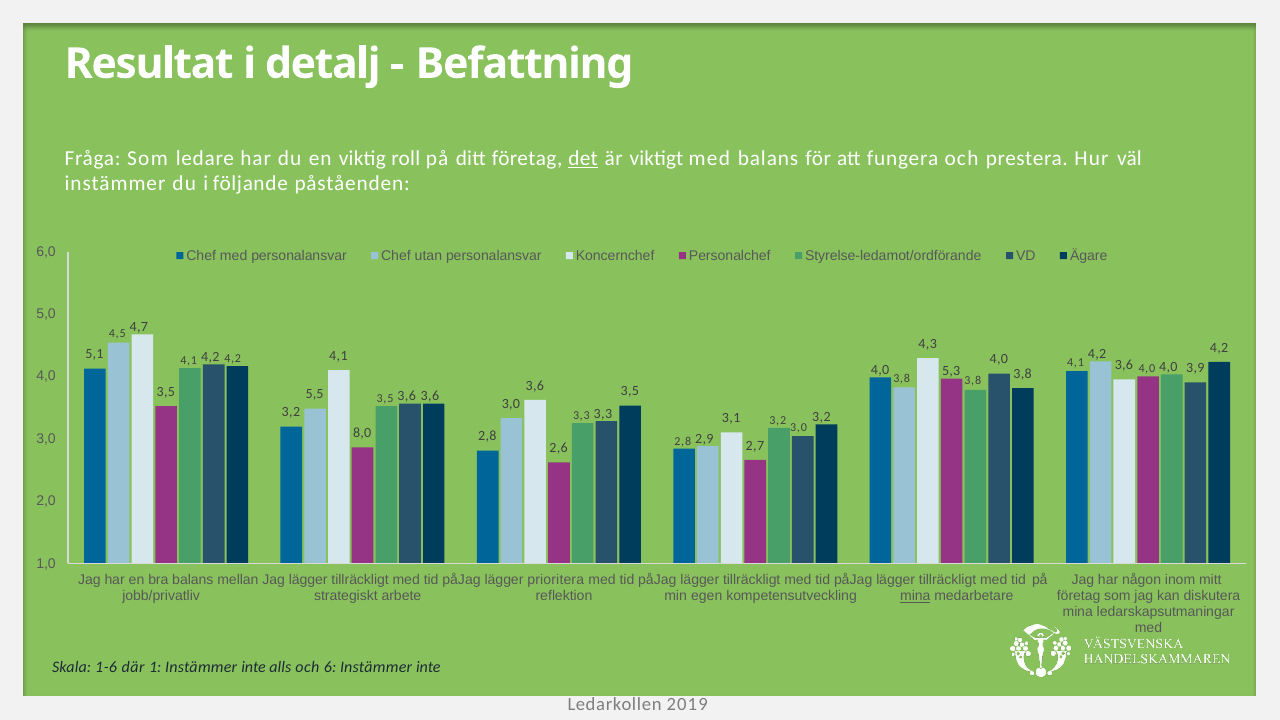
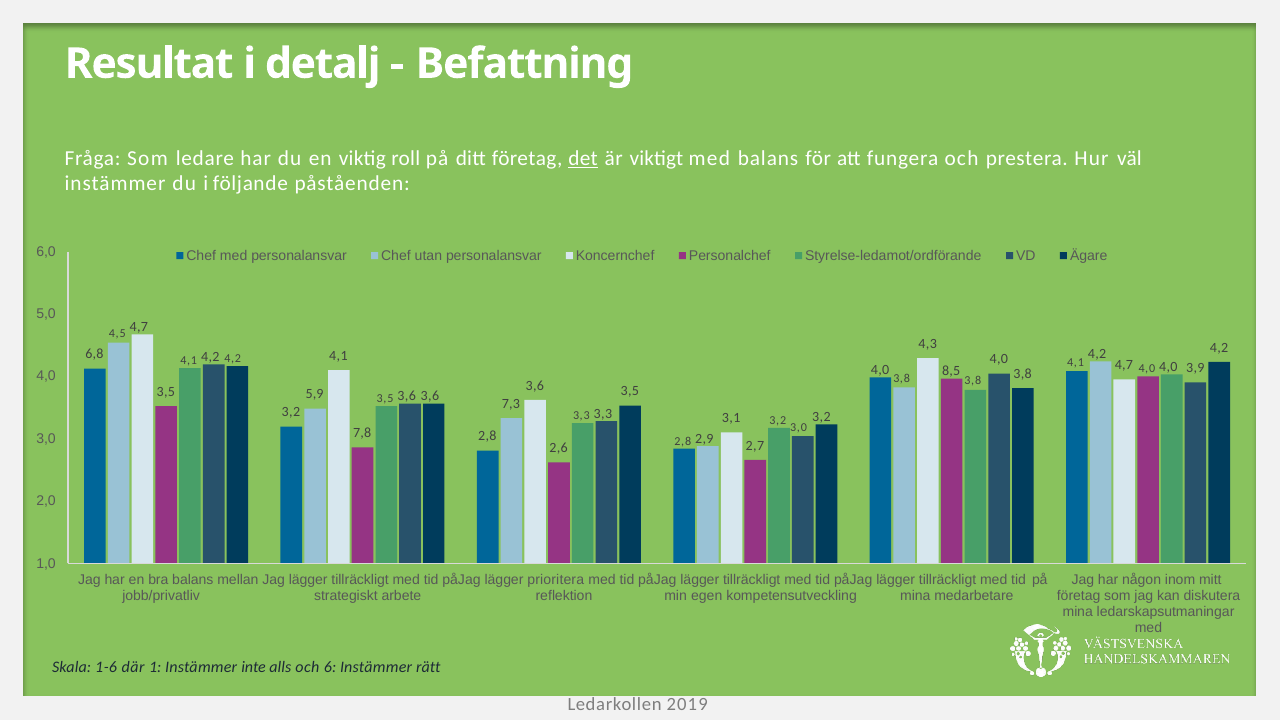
5,1: 5,1 -> 6,8 (94, 354)
3,6: 3,6 -> 4,7 (1124, 365)
5,3: 5,3 -> 8,5 (951, 371)
5,5: 5,5 -> 5,9 (315, 394)
3,0: 3,0 -> 7,3 (511, 404)
8,0: 8,0 -> 7,8 (362, 433)
mina underline: present -> none (915, 596)
6 Instämmer inte: inte -> rätt (428, 667)
